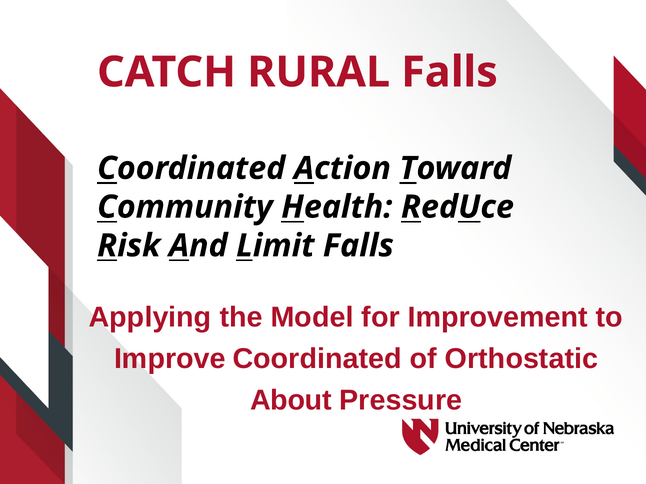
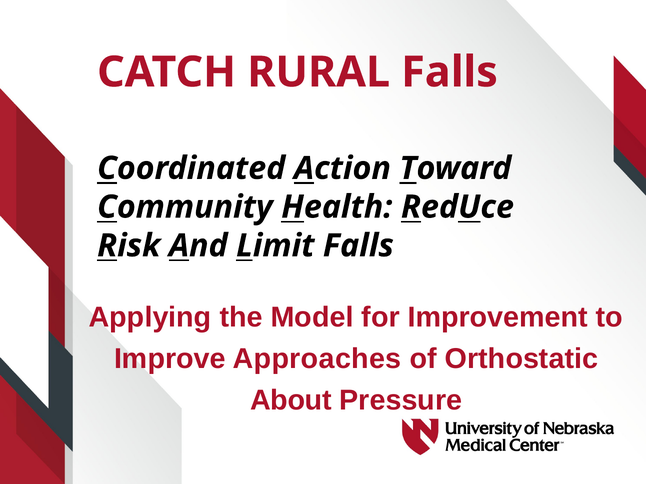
Improve Coordinated: Coordinated -> Approaches (317, 359)
